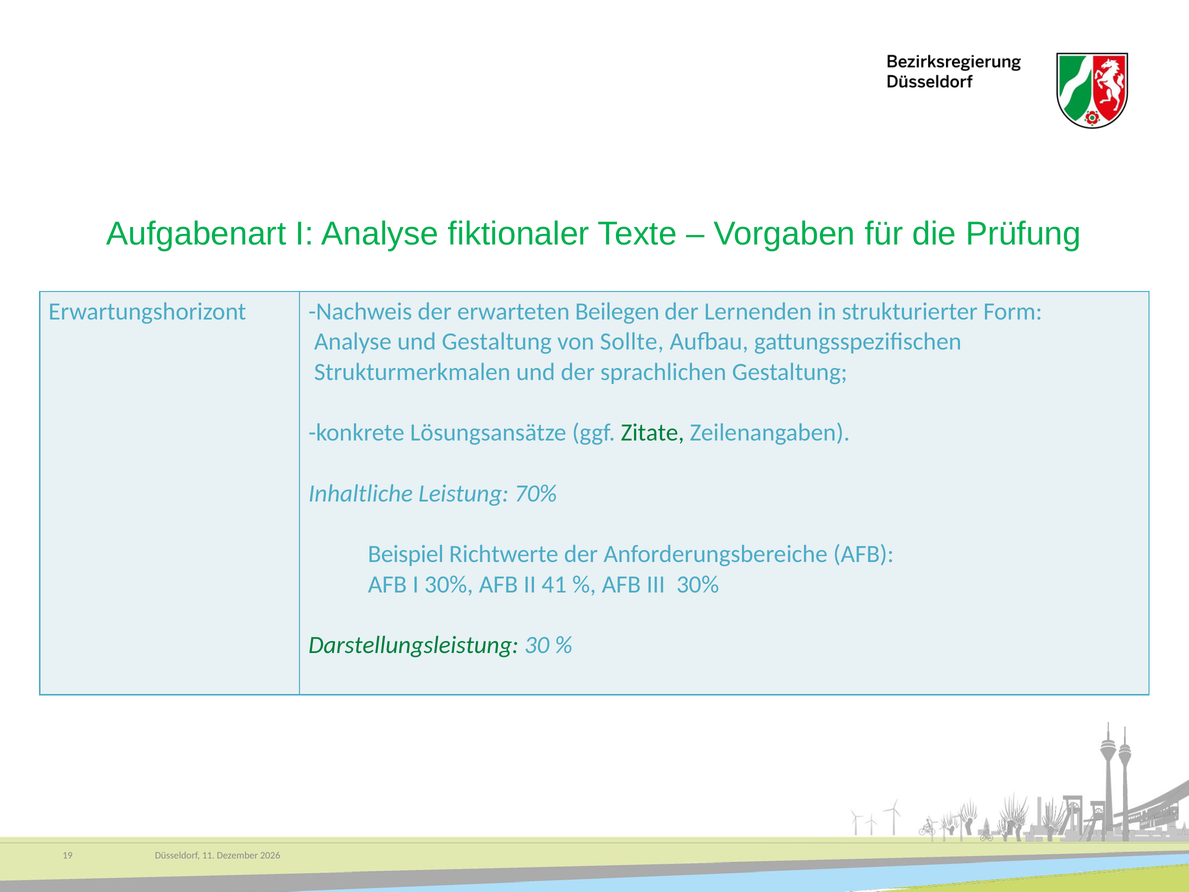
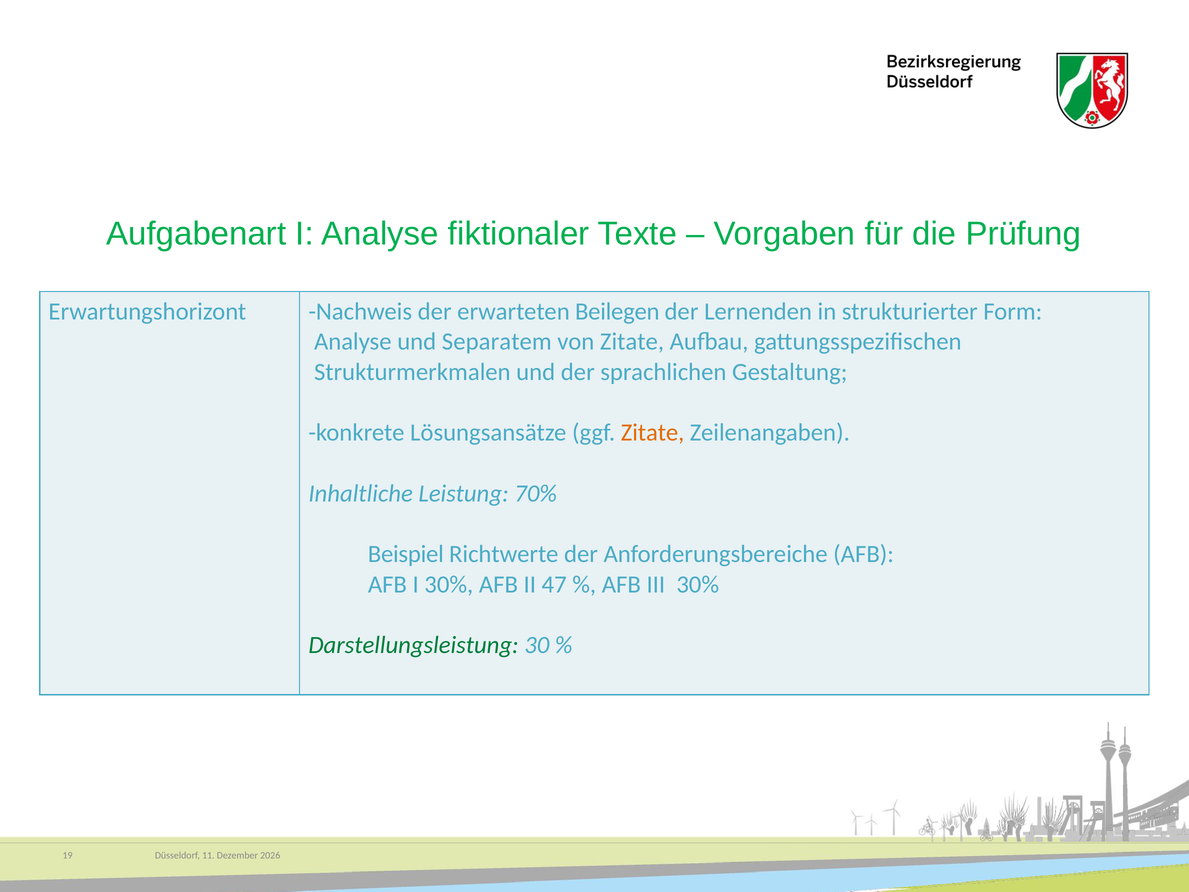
und Gestaltung: Gestaltung -> Separatem (497, 342)
von Sollte: Sollte -> Zitate (632, 342)
Zitate colour: green -> orange (653, 433)
41: 41 -> 47 (554, 584)
